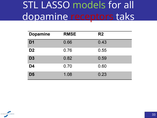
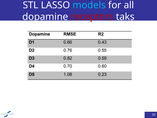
models colour: light green -> light blue (89, 5)
